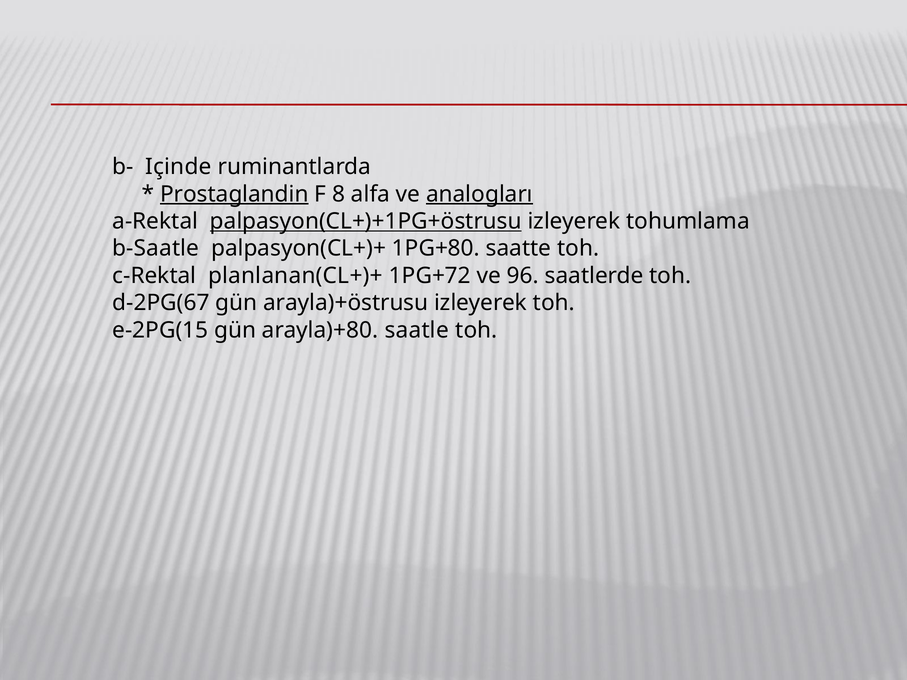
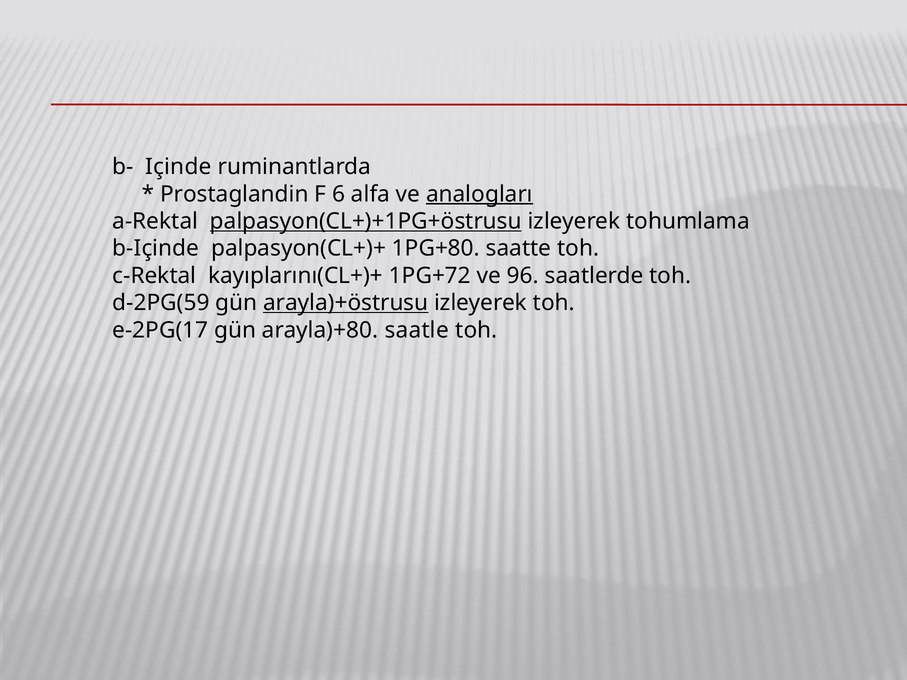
Prostaglandin underline: present -> none (234, 194)
8: 8 -> 6 (339, 194)
b-Saatle: b-Saatle -> b-Içinde (156, 249)
planlanan(CL+)+: planlanan(CL+)+ -> kayıplarını(CL+)+ (296, 276)
d-2PG(67: d-2PG(67 -> d-2PG(59 (161, 303)
arayla)+östrusu underline: none -> present (346, 303)
e-2PG(15: e-2PG(15 -> e-2PG(17 (160, 330)
